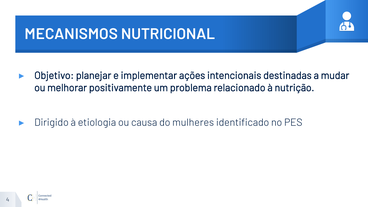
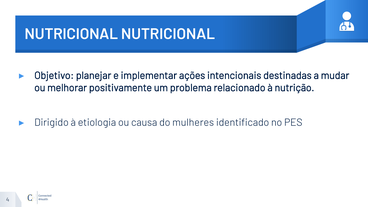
MECANISMOS: MECANISMOS -> NUTRICIONAL (71, 34)
